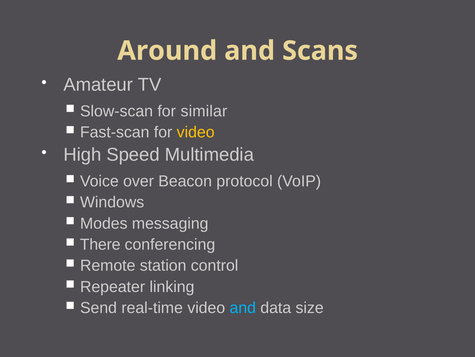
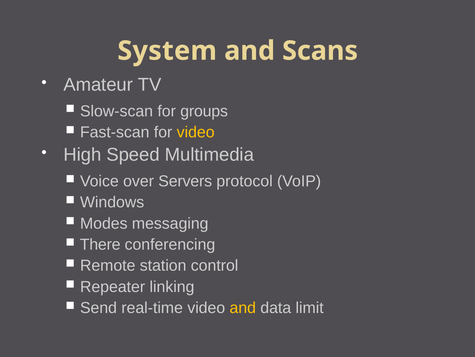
Around: Around -> System (167, 51)
similar: similar -> groups (204, 111)
Beacon: Beacon -> Servers (185, 181)
and colour: light blue -> yellow (243, 307)
size: size -> limit (310, 307)
